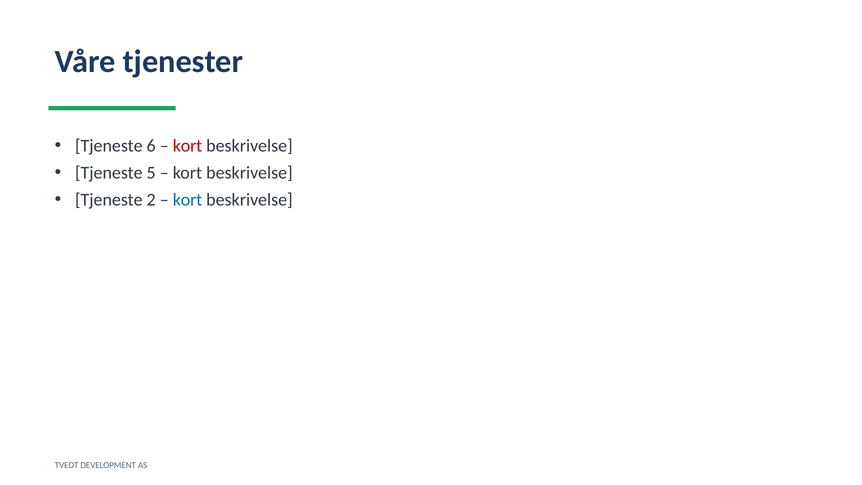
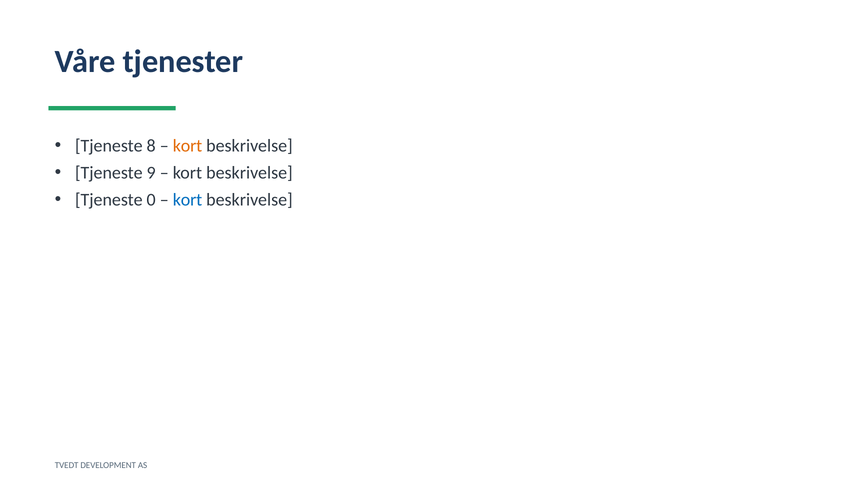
6: 6 -> 8 (151, 146)
kort colour: red -> orange (188, 146)
5: 5 -> 9 (151, 173)
2: 2 -> 0 (151, 200)
